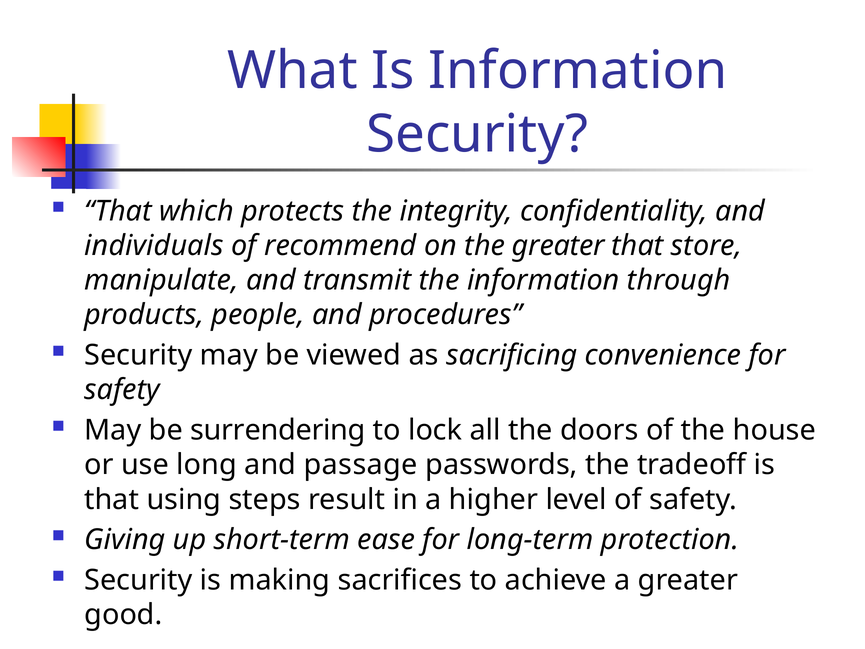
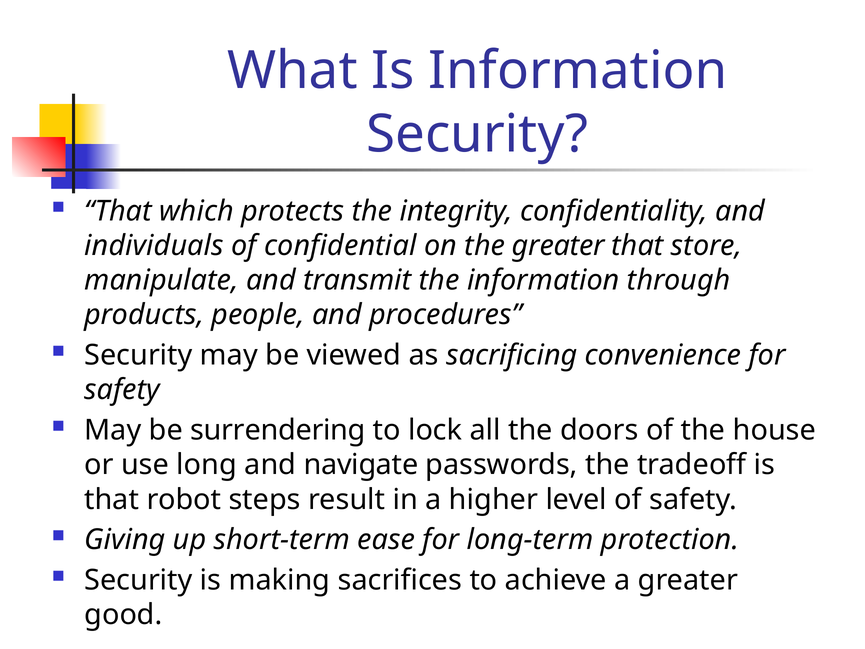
recommend: recommend -> confidential (340, 246)
passage: passage -> navigate (361, 465)
using: using -> robot (184, 499)
